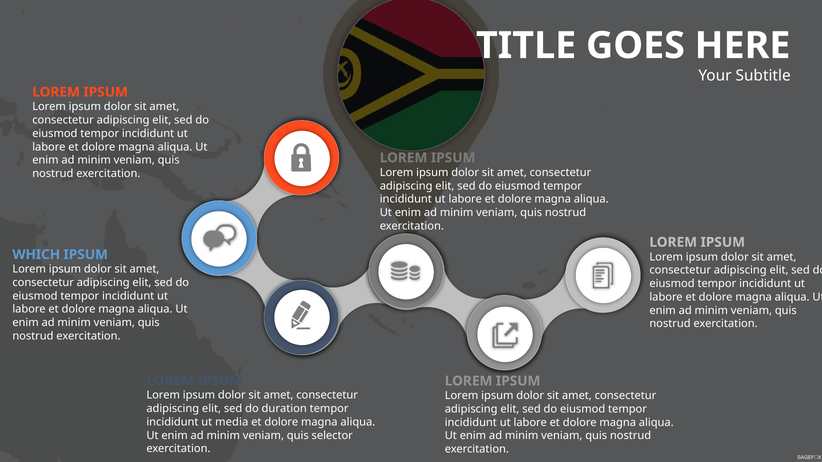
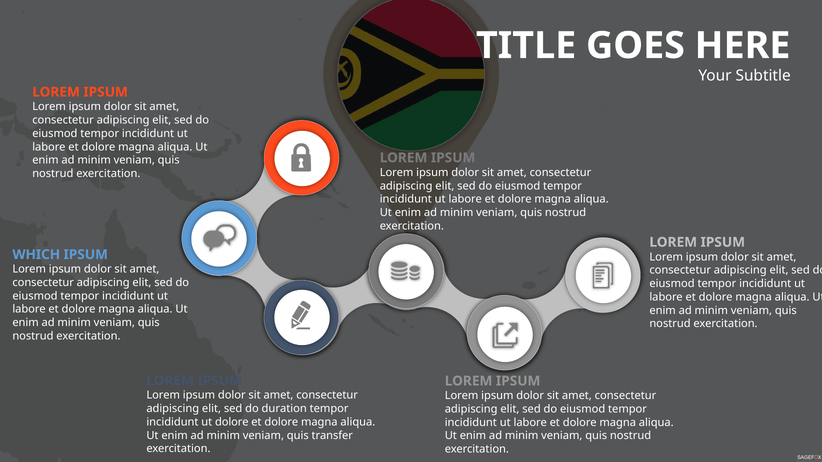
ut media: media -> dolore (232, 422)
selector: selector -> transfer (332, 436)
